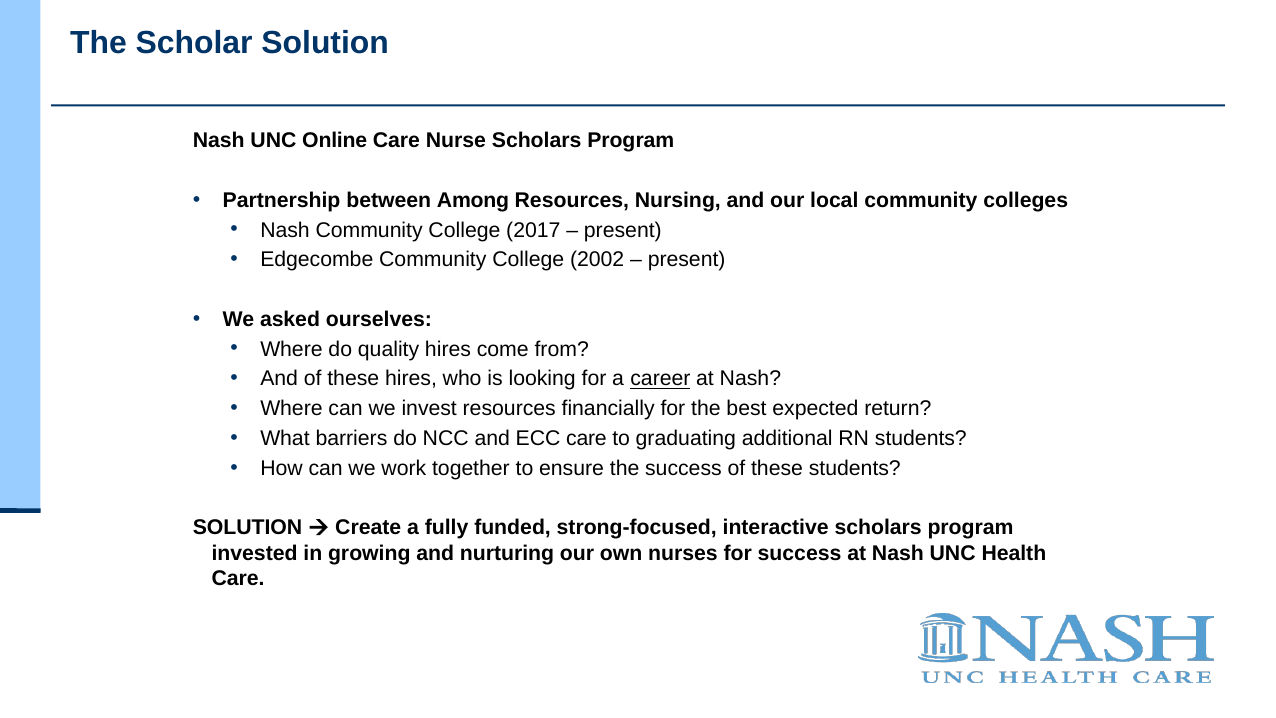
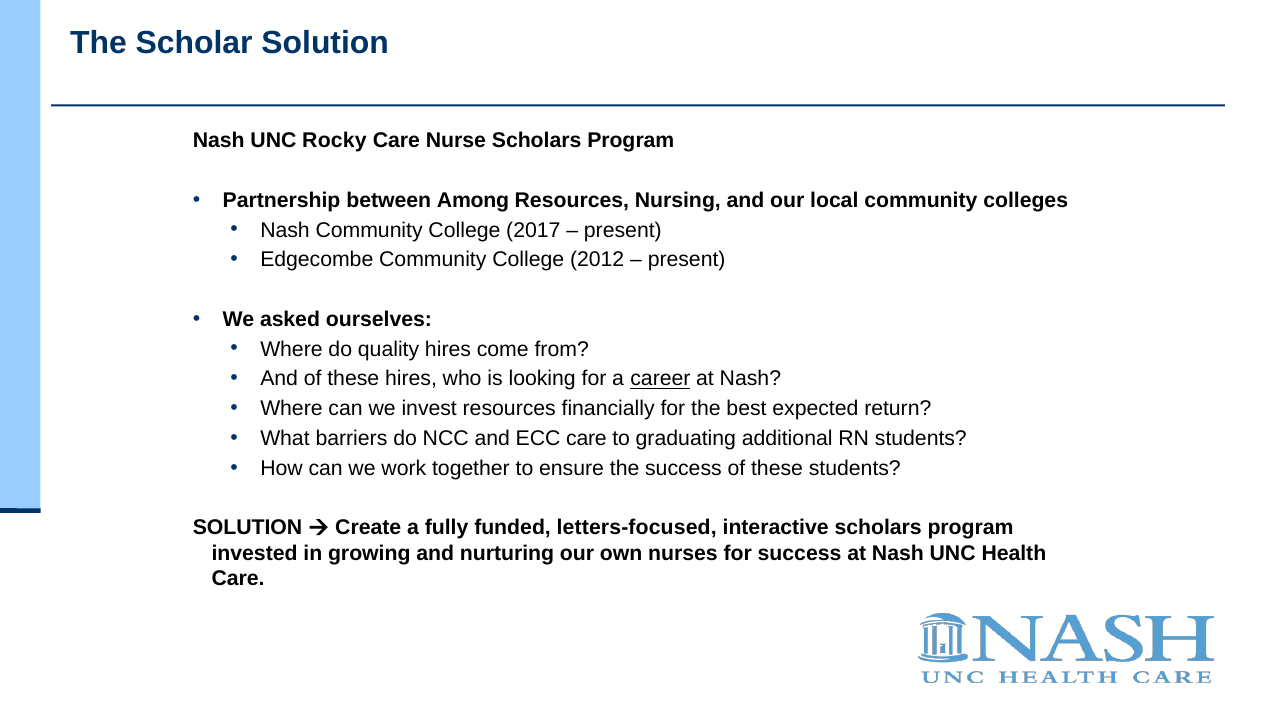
Online: Online -> Rocky (335, 141)
2002: 2002 -> 2012 (597, 260)
strong-focused: strong-focused -> letters-focused (637, 528)
